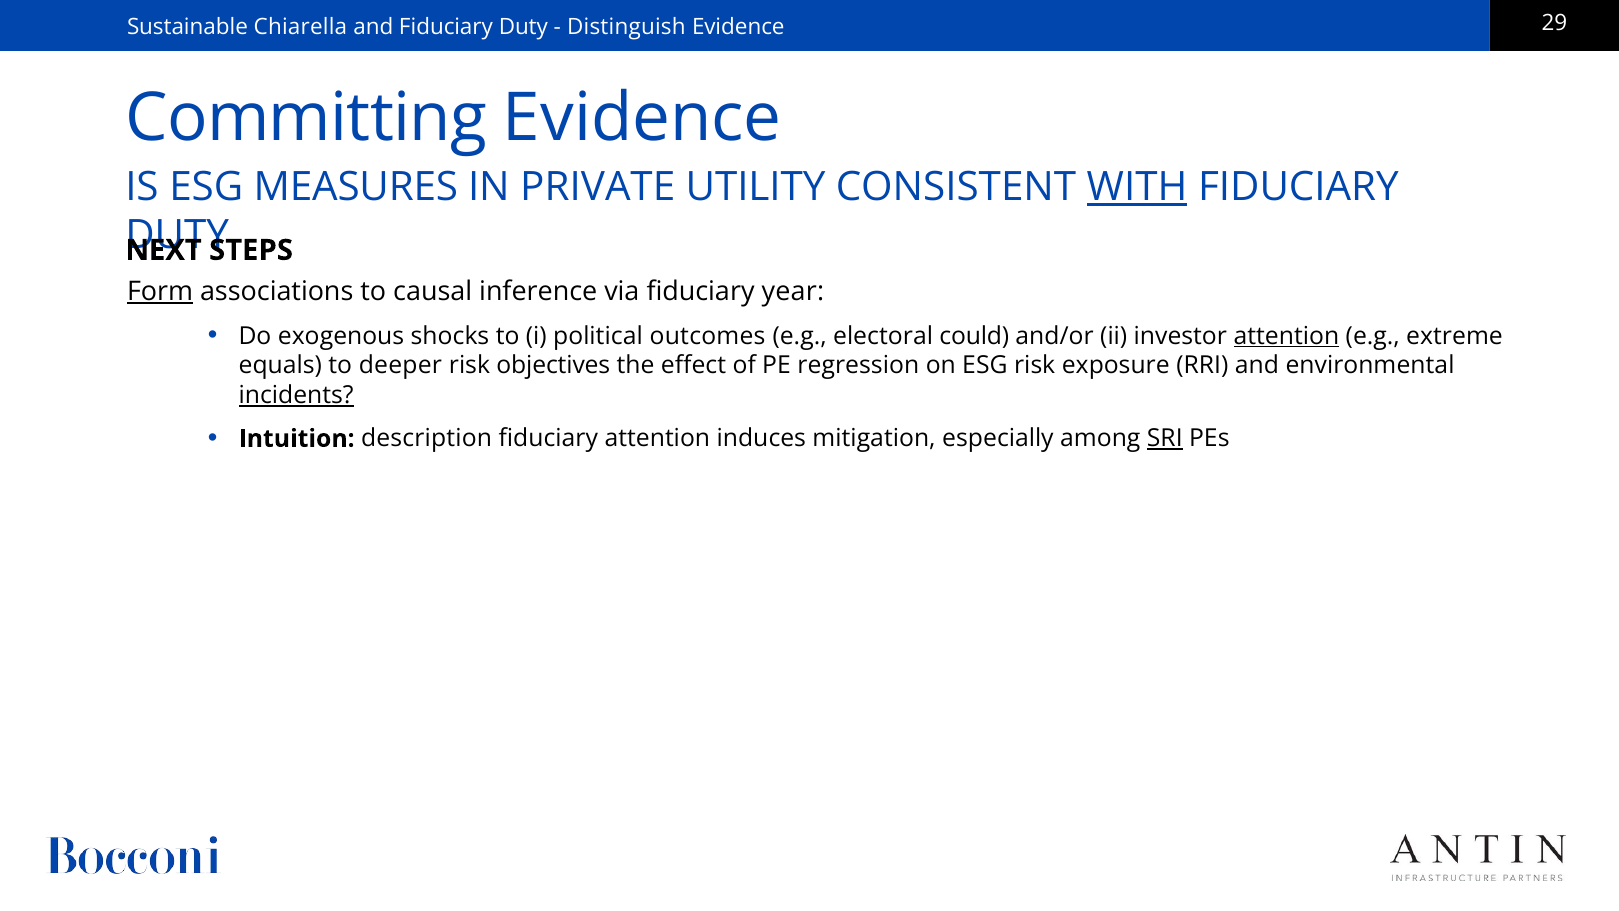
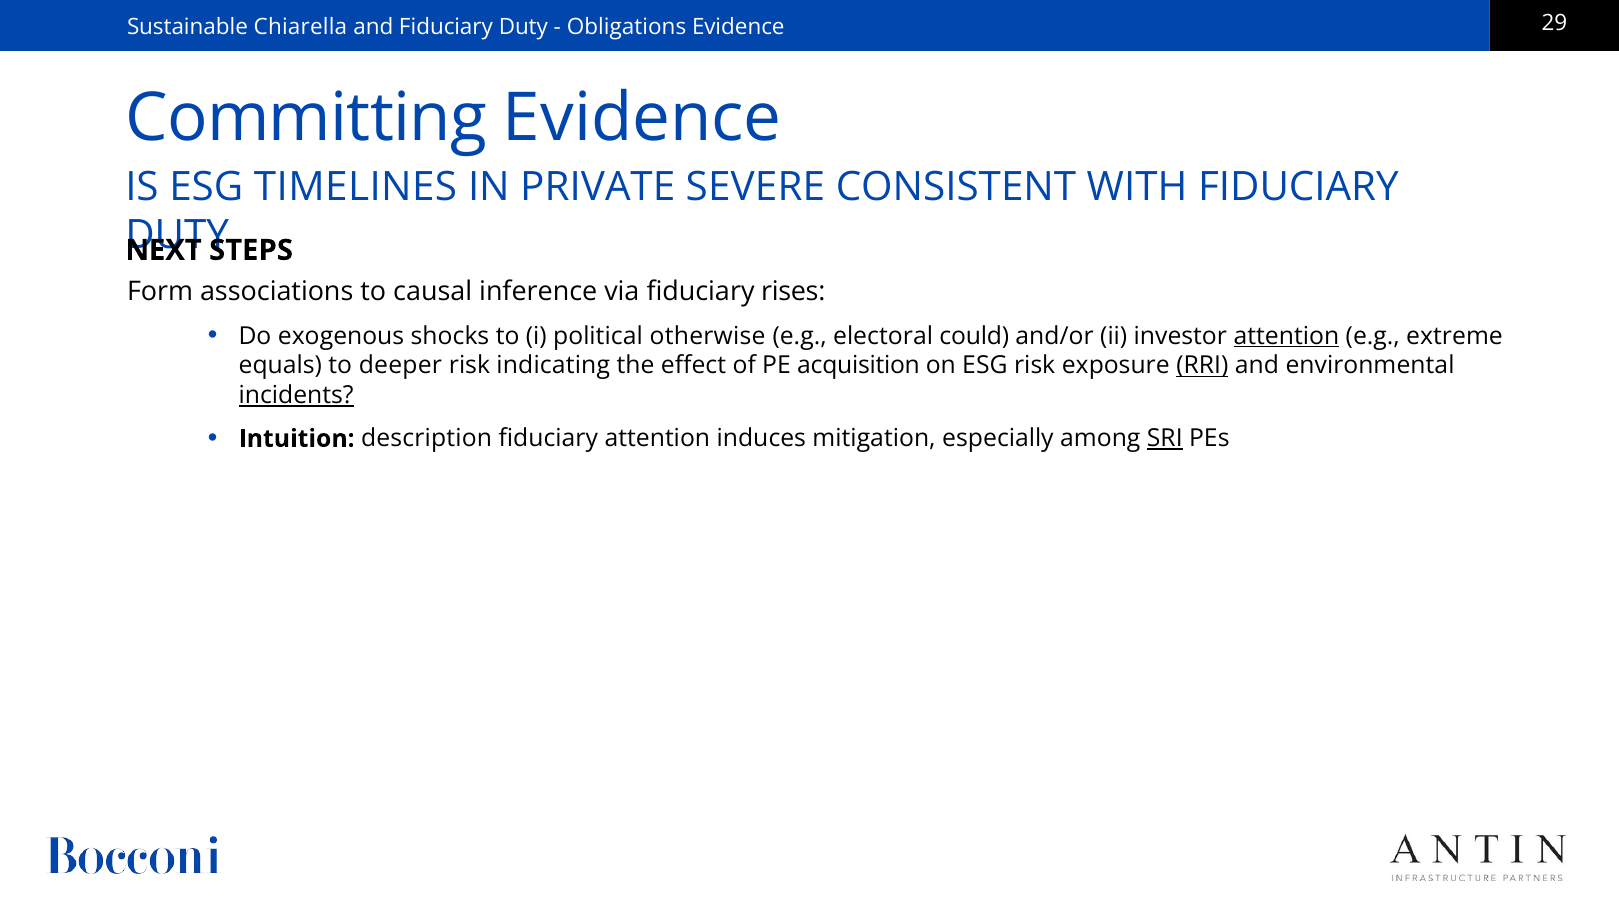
Distinguish: Distinguish -> Obligations (626, 27)
MEASURES: MEASURES -> TIMELINES (356, 187)
UTILITY: UTILITY -> SEVERE (755, 187)
WITH underline: present -> none (1137, 187)
Form underline: present -> none (160, 291)
year: year -> rises (793, 291)
outcomes: outcomes -> otherwise (708, 336)
objectives: objectives -> indicating (553, 366)
regression: regression -> acquisition (859, 366)
RRI underline: none -> present (1202, 366)
